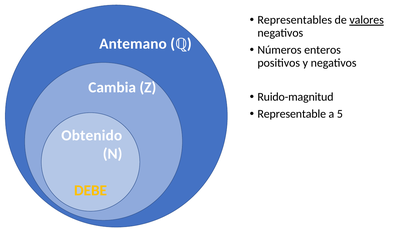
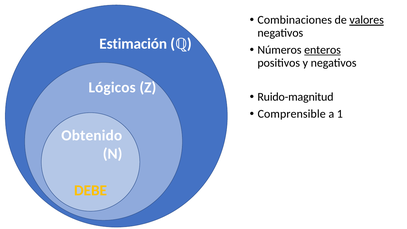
Representables: Representables -> Combinaciones (295, 20)
Antemano: Antemano -> Estimación (133, 44)
enteros underline: none -> present (323, 50)
Cambia: Cambia -> Lógicos (112, 87)
Representable: Representable -> Comprensible (292, 114)
5: 5 -> 1 (340, 114)
